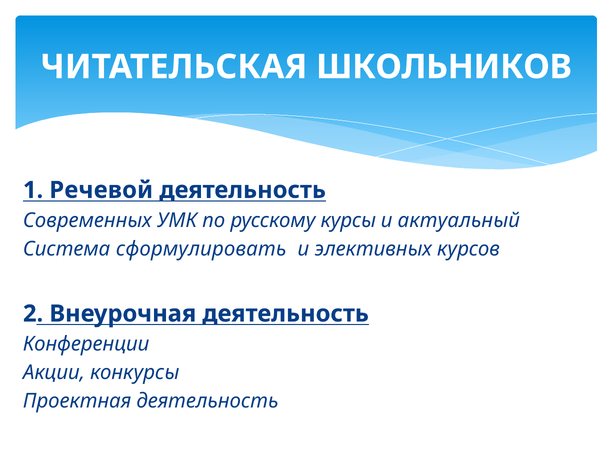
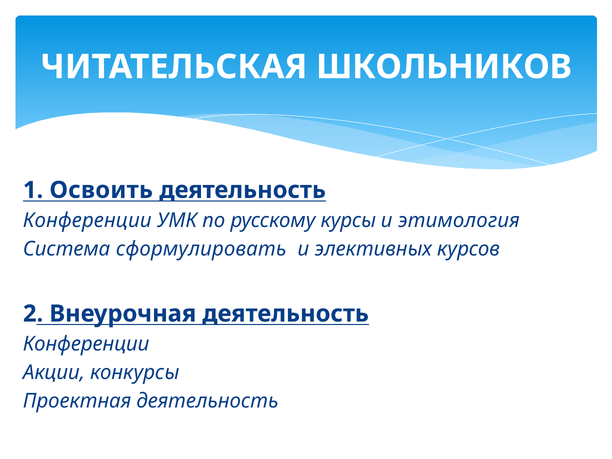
Речевой: Речевой -> Освоить (101, 190)
Современных: Современных -> Конференции (87, 220)
актуальный: актуальный -> этимология (459, 220)
